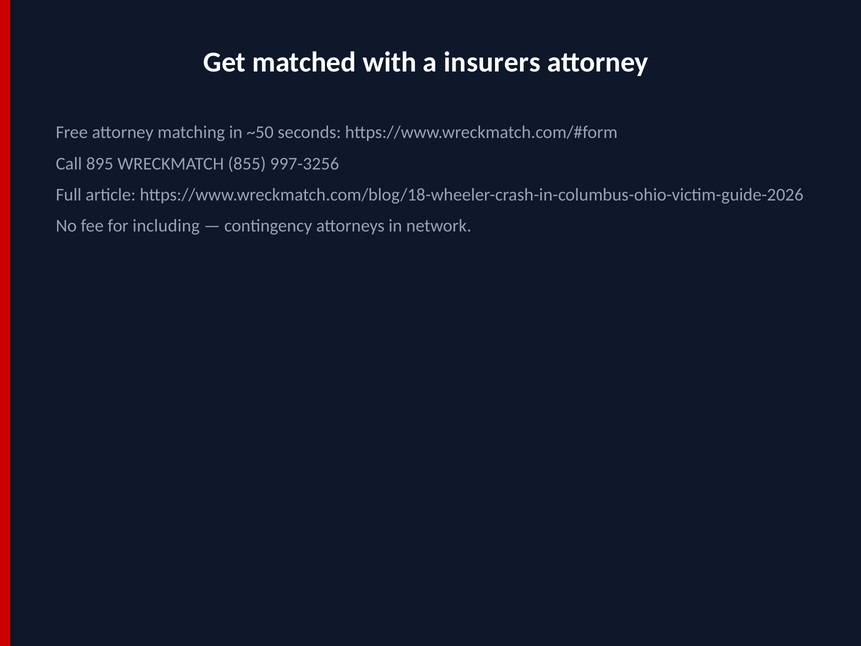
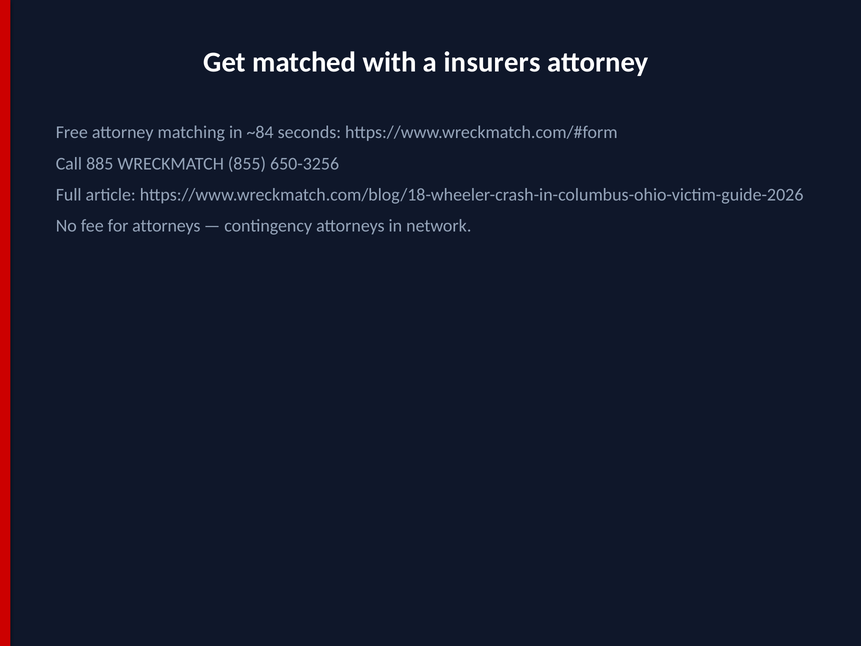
~50: ~50 -> ~84 (260, 132)
895: 895 -> 885 (100, 164)
997-3256: 997-3256 -> 650-3256 (305, 164)
for including: including -> attorneys (166, 226)
